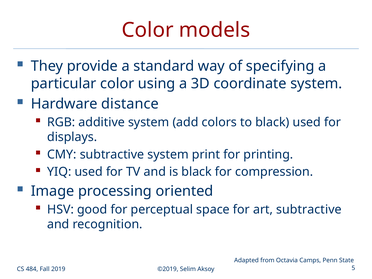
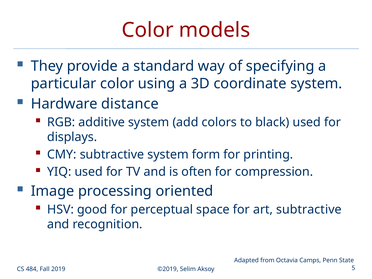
print: print -> form (206, 154)
is black: black -> often (197, 172)
